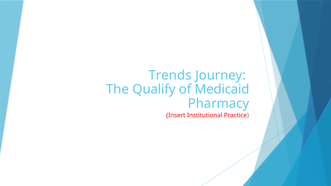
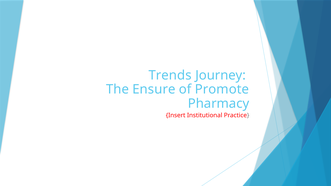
Qualify: Qualify -> Ensure (154, 89)
Medicaid: Medicaid -> Promote (222, 89)
